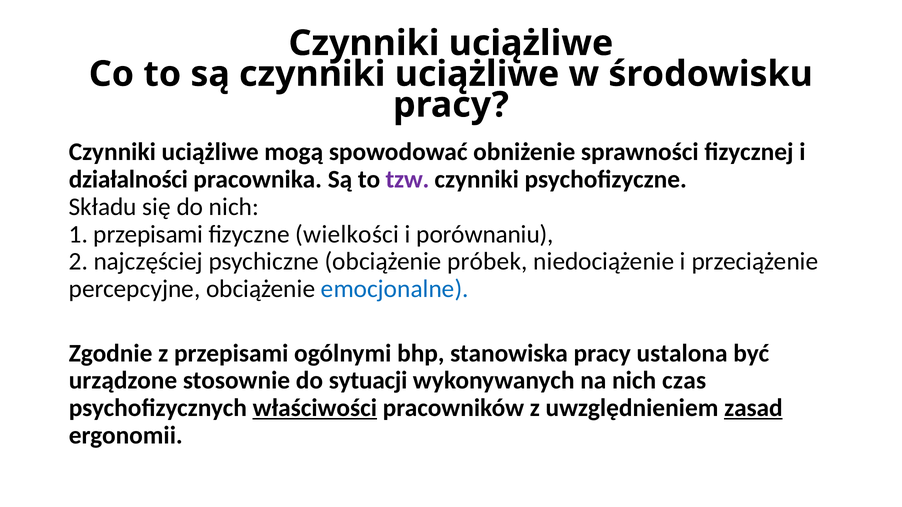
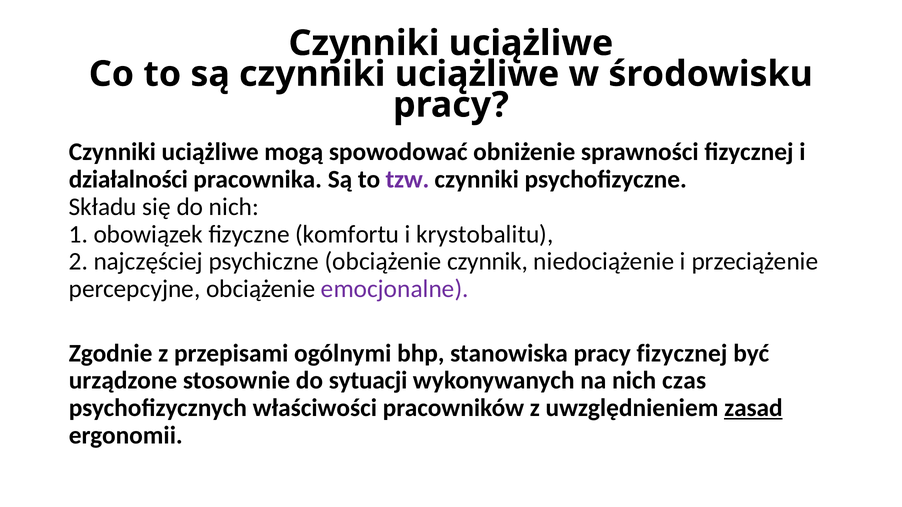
1 przepisami: przepisami -> obowiązek (148, 234)
wielkości: wielkości -> komfortu (347, 234)
porównaniu: porównaniu -> krystobalitu (485, 234)
próbek: próbek -> czynnik (488, 262)
emocjonalne colour: blue -> purple (395, 289)
pracy ustalona: ustalona -> fizycznej (682, 353)
właściwości underline: present -> none (315, 408)
